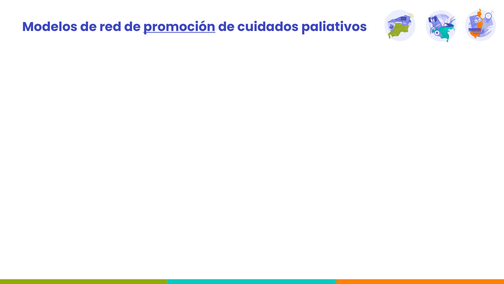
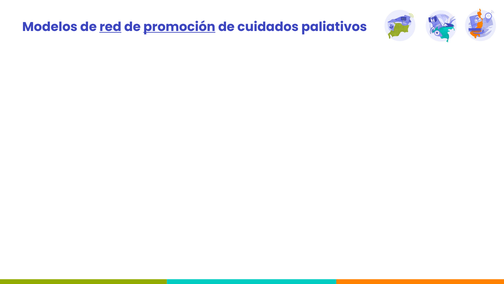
red underline: none -> present (110, 27)
